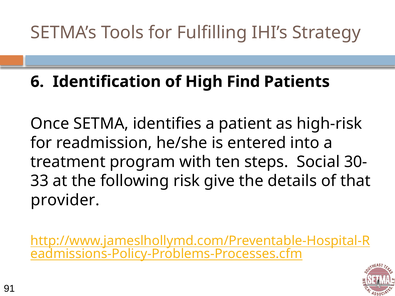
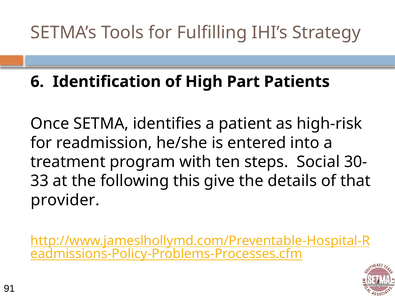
Find: Find -> Part (243, 82)
risk: risk -> this (187, 181)
